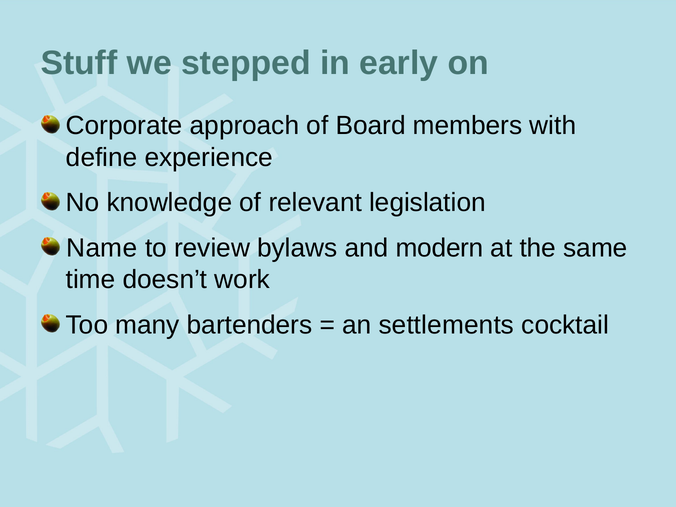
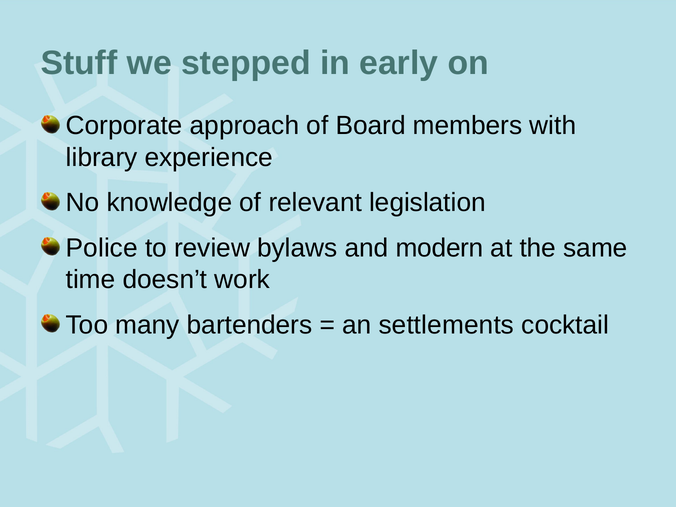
define: define -> library (102, 157)
Name: Name -> Police (102, 248)
